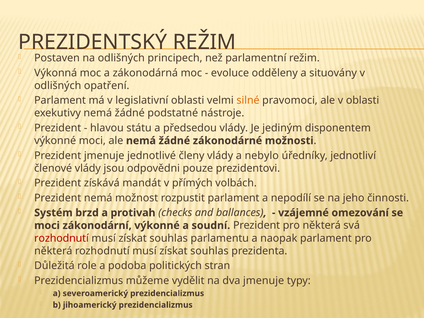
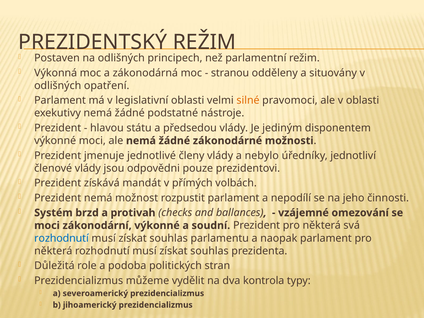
evoluce: evoluce -> stranou (230, 73)
rozhodnutí colour: red -> blue (61, 238)
dva jmenuje: jmenuje -> kontrola (264, 281)
